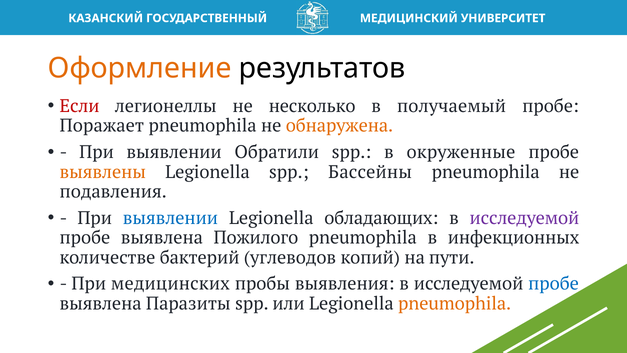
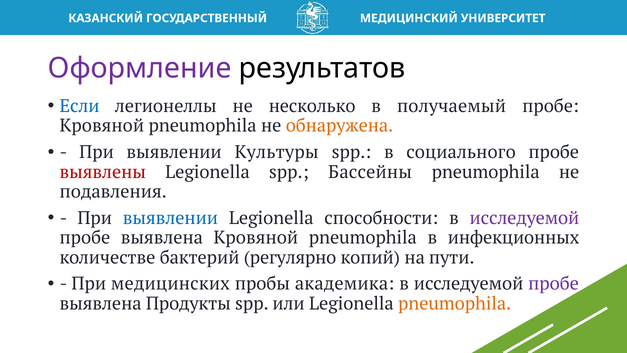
Оформление colour: orange -> purple (140, 68)
Если colour: red -> blue (80, 106)
Поражает: Поражает -> Кровяной (102, 126)
Обратили: Обратили -> Культуры (277, 152)
окруженные: окруженные -> социального (461, 152)
выявлены colour: orange -> red (103, 172)
обладающих: обладающих -> способности (381, 218)
выявлена Пожилого: Пожилого -> Кровяной (256, 238)
углеводов: углеводов -> регулярно (290, 257)
выявления: выявления -> академика (345, 284)
пробе colour: blue -> purple (554, 284)
Паразиты: Паразиты -> Продукты (188, 303)
